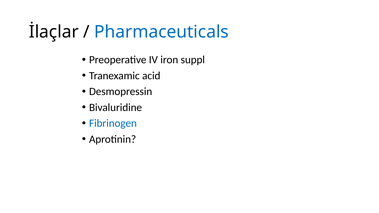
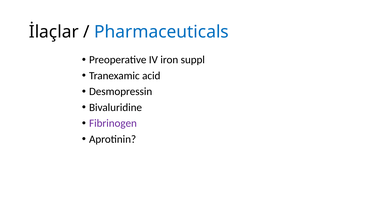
Fibrinogen colour: blue -> purple (113, 123)
